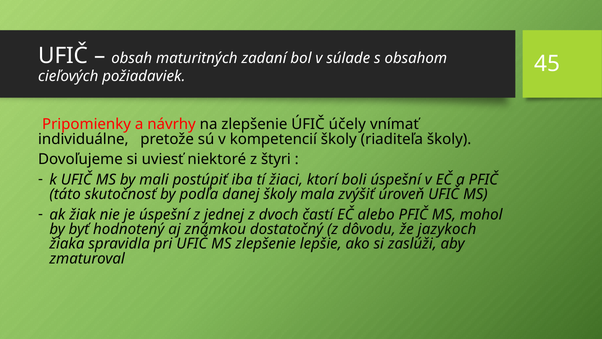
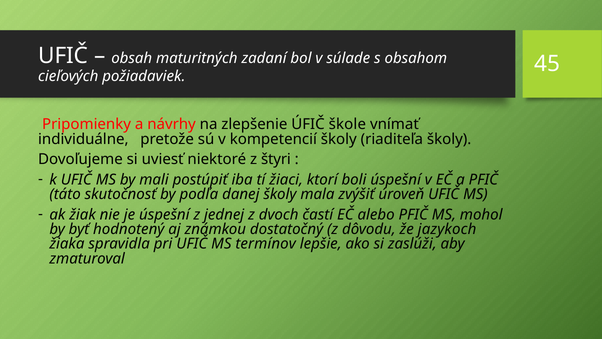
účely: účely -> škole (347, 124)
MS zlepšenie: zlepšenie -> termínov (266, 244)
